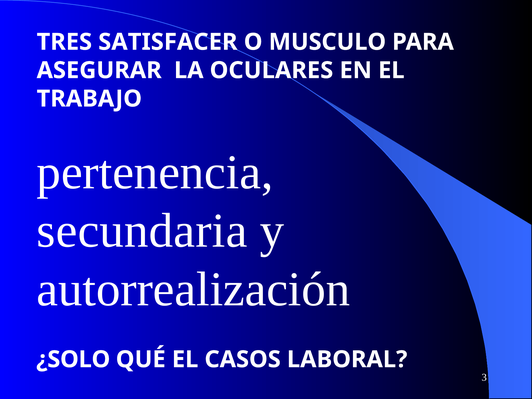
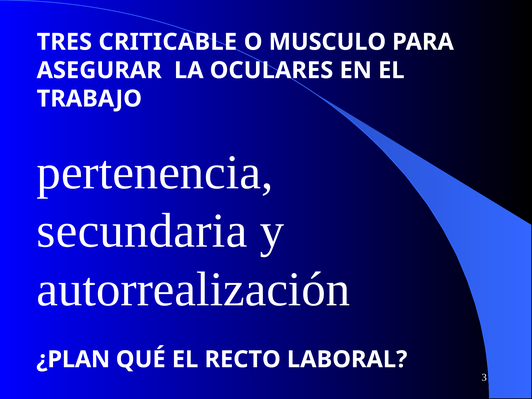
SATISFACER: SATISFACER -> CRITICABLE (168, 42)
¿SOLO: ¿SOLO -> ¿PLAN (73, 359)
CASOS: CASOS -> RECTO (243, 359)
